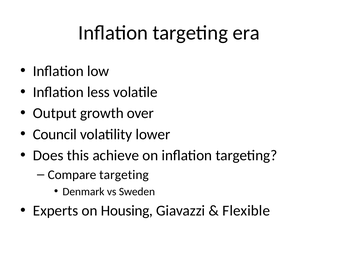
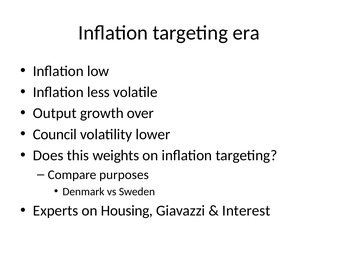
achieve: achieve -> weights (116, 155)
Compare targeting: targeting -> purposes (124, 174)
Flexible: Flexible -> Interest (246, 210)
